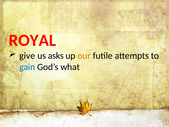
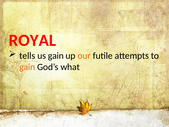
give: give -> tells (27, 56)
us asks: asks -> gain (56, 56)
gain colour: blue -> orange (27, 67)
